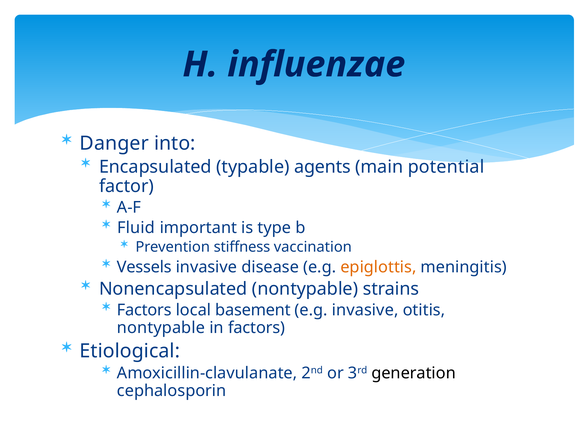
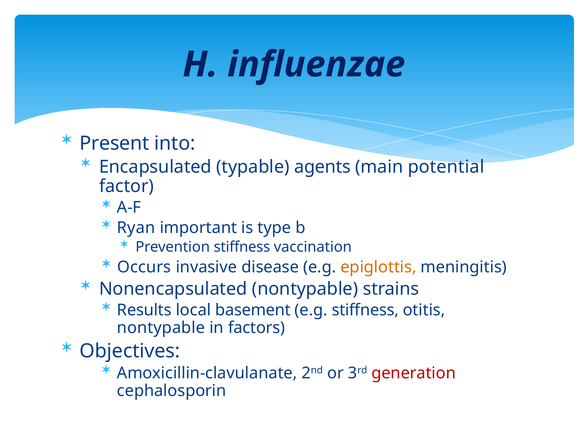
Danger: Danger -> Present (114, 143)
Fluid: Fluid -> Ryan (136, 228)
Vessels: Vessels -> Occurs (144, 267)
Factors: Factors -> Results (144, 310)
e.g invasive: invasive -> stiffness (365, 310)
Etiological: Etiological -> Objectives (130, 351)
generation colour: black -> red (414, 373)
